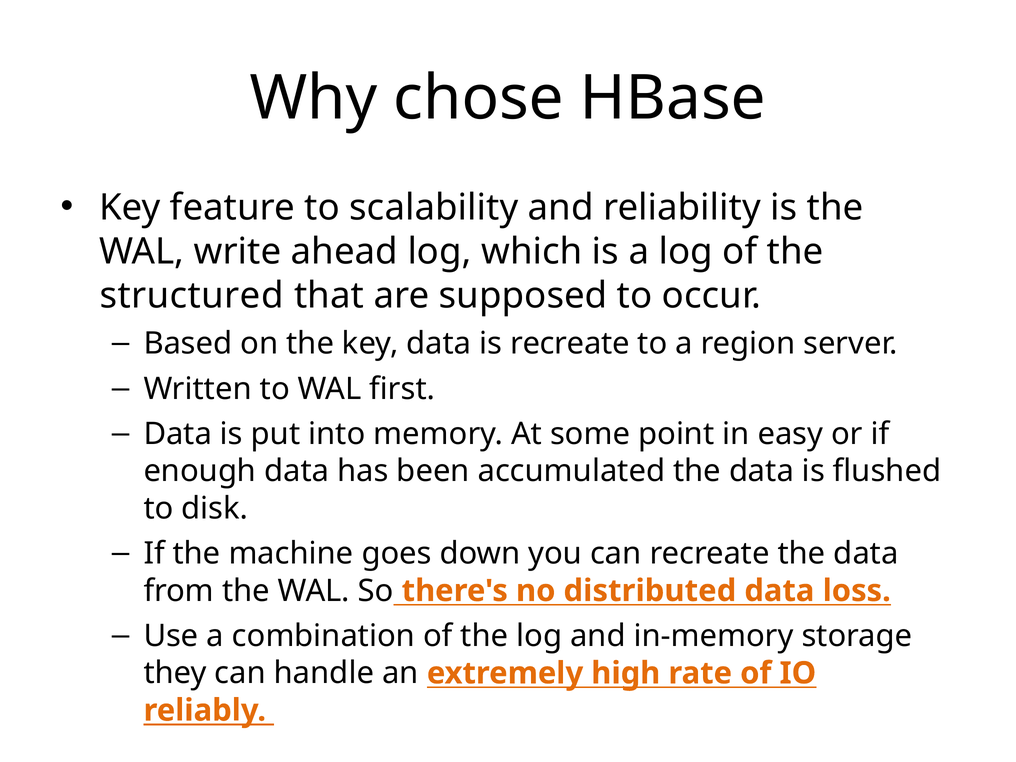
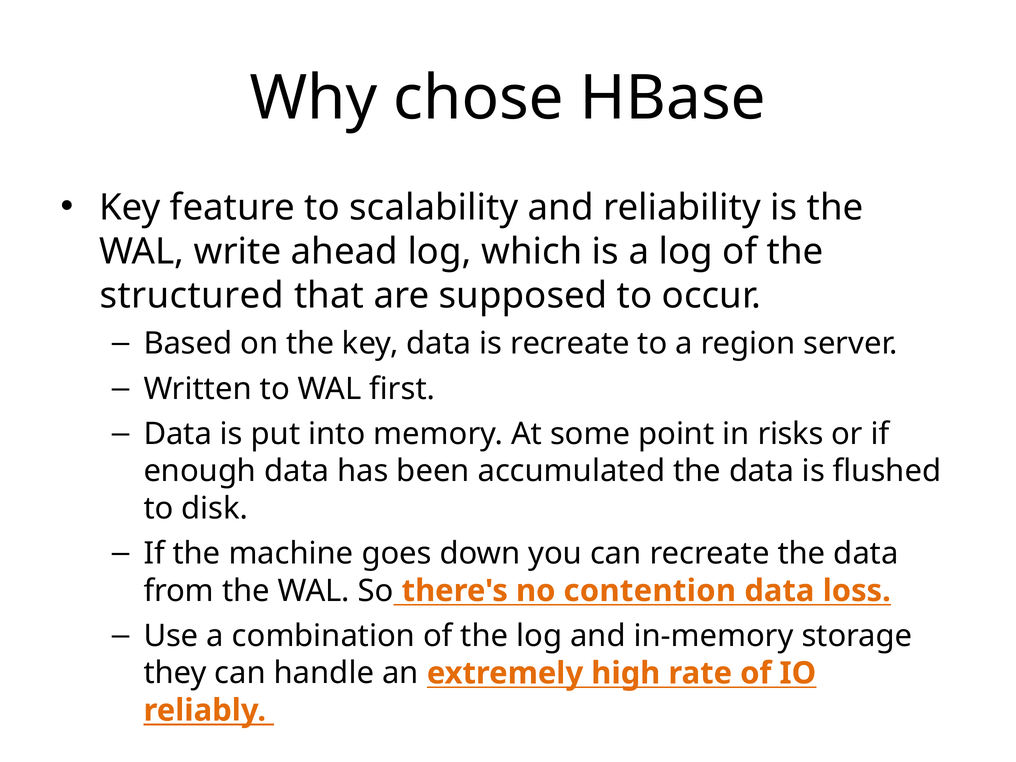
easy: easy -> risks (790, 434)
distributed: distributed -> contention (650, 591)
